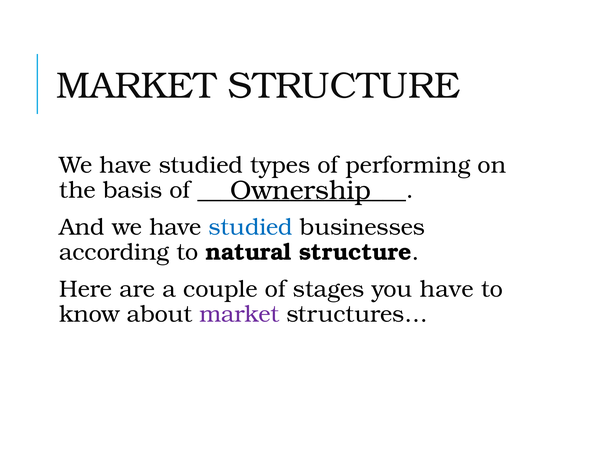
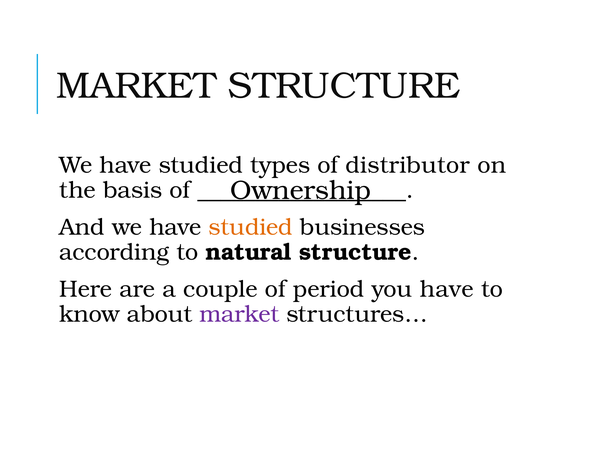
performing: performing -> distributor (408, 165)
studied colour: blue -> orange (251, 227)
stages: stages -> period (329, 289)
